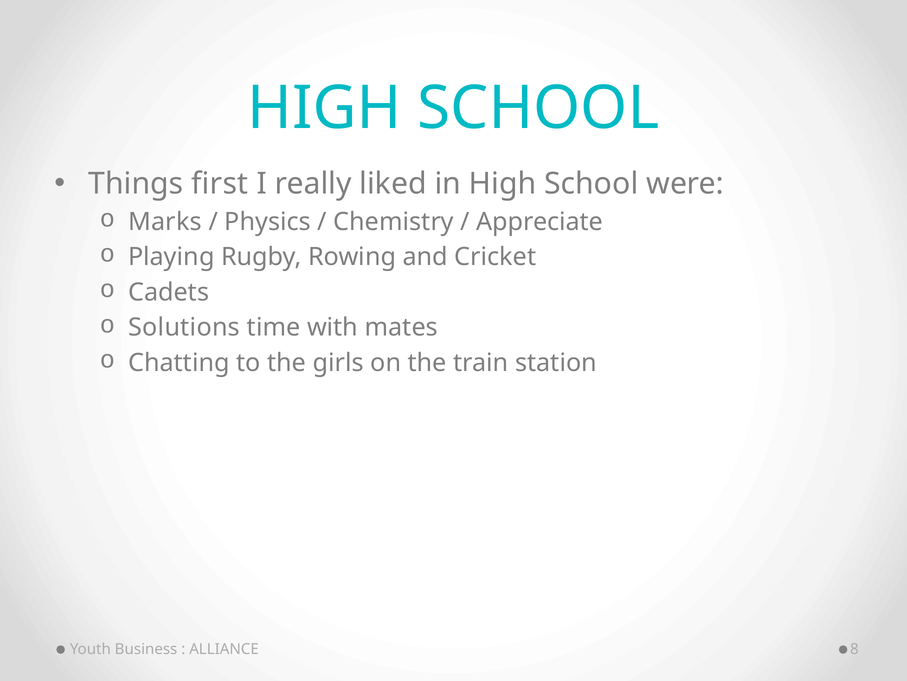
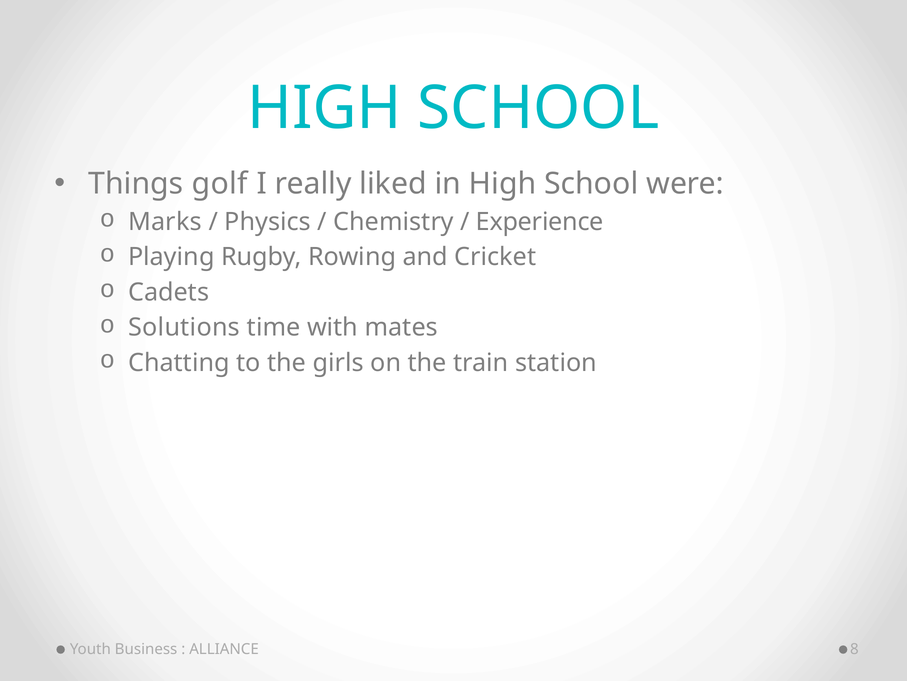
first: first -> golf (220, 184)
Appreciate: Appreciate -> Experience (540, 221)
